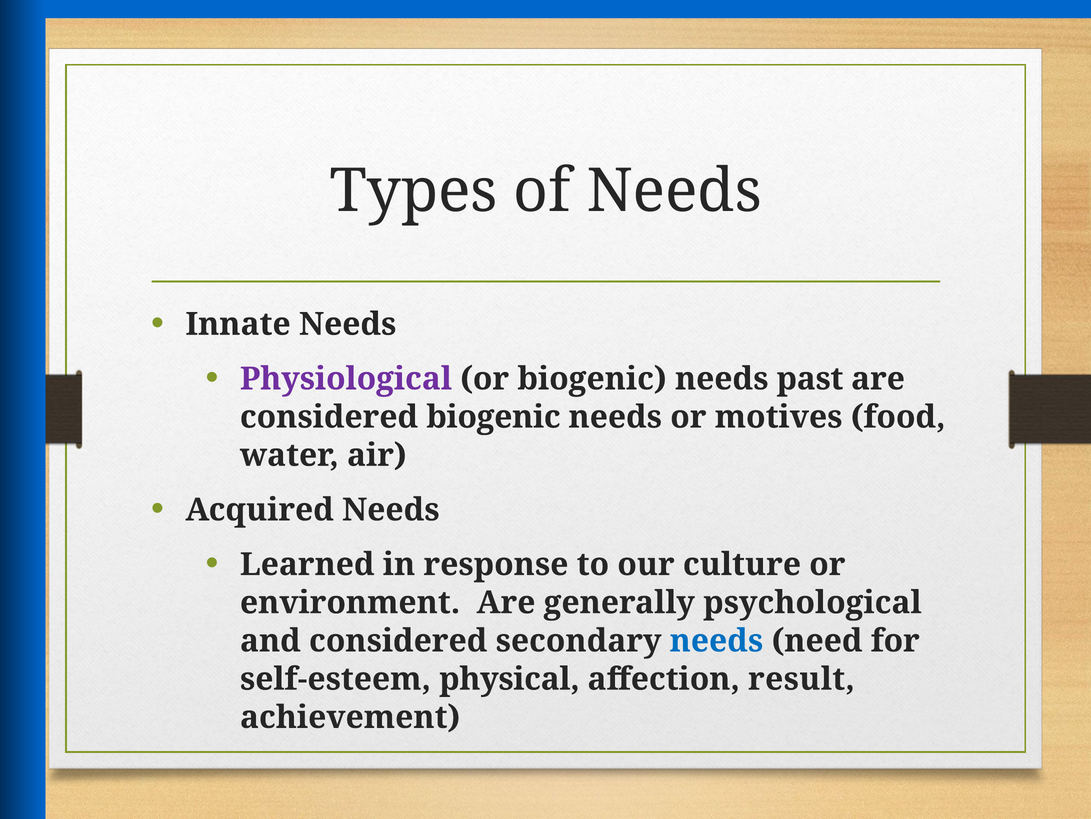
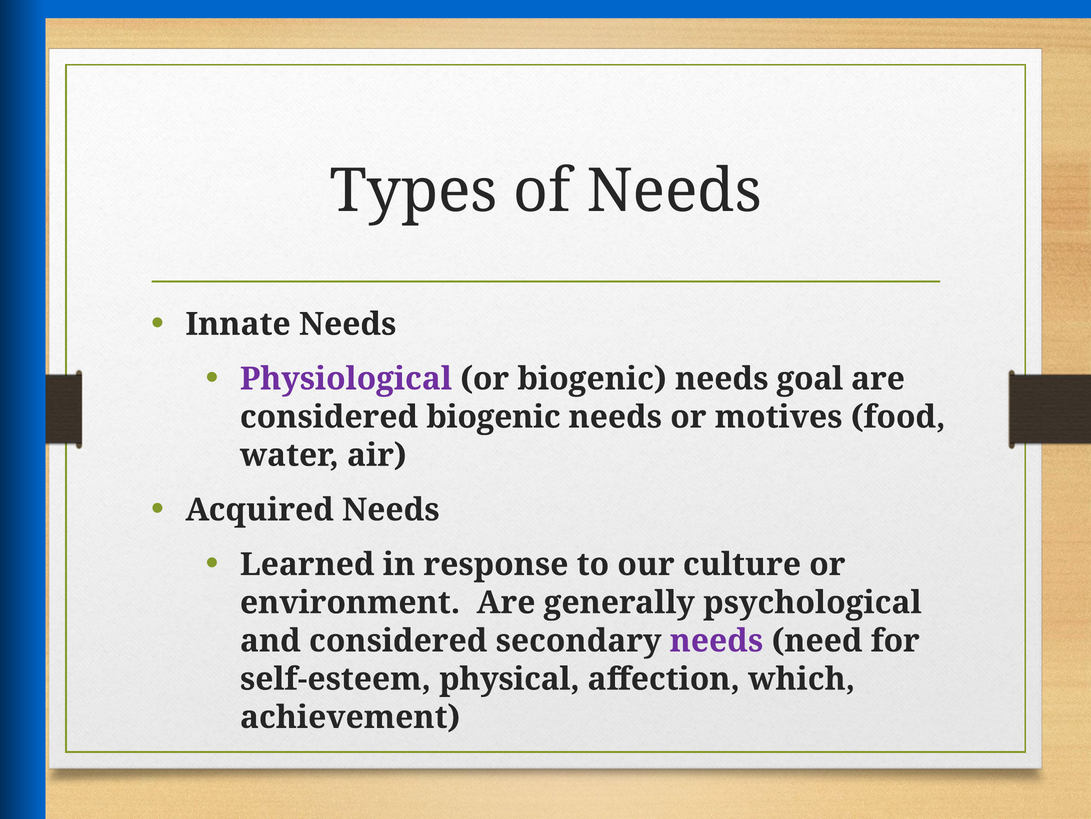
past: past -> goal (810, 379)
needs colour: blue -> purple (716, 640)
result: result -> which (802, 679)
